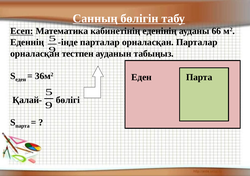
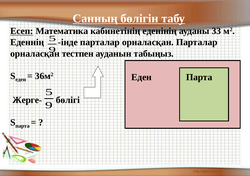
66: 66 -> 33 (216, 31)
Қалай-: Қалай- -> Жерге- (27, 100)
